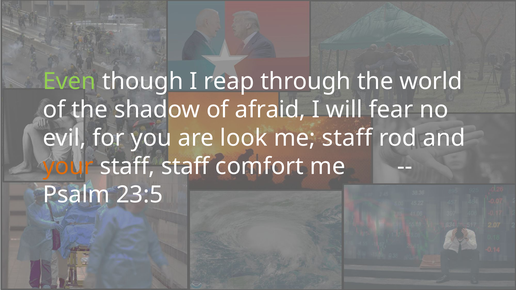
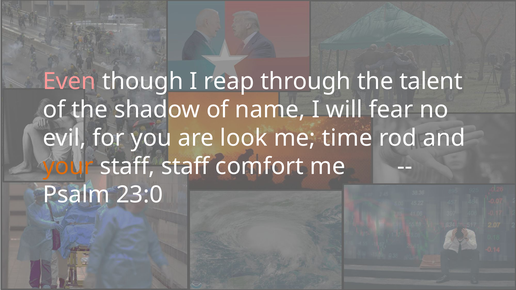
Even colour: light green -> pink (69, 82)
world: world -> talent (431, 82)
afraid: afraid -> name (270, 110)
me staff: staff -> time (347, 138)
23:5: 23:5 -> 23:0 (139, 195)
